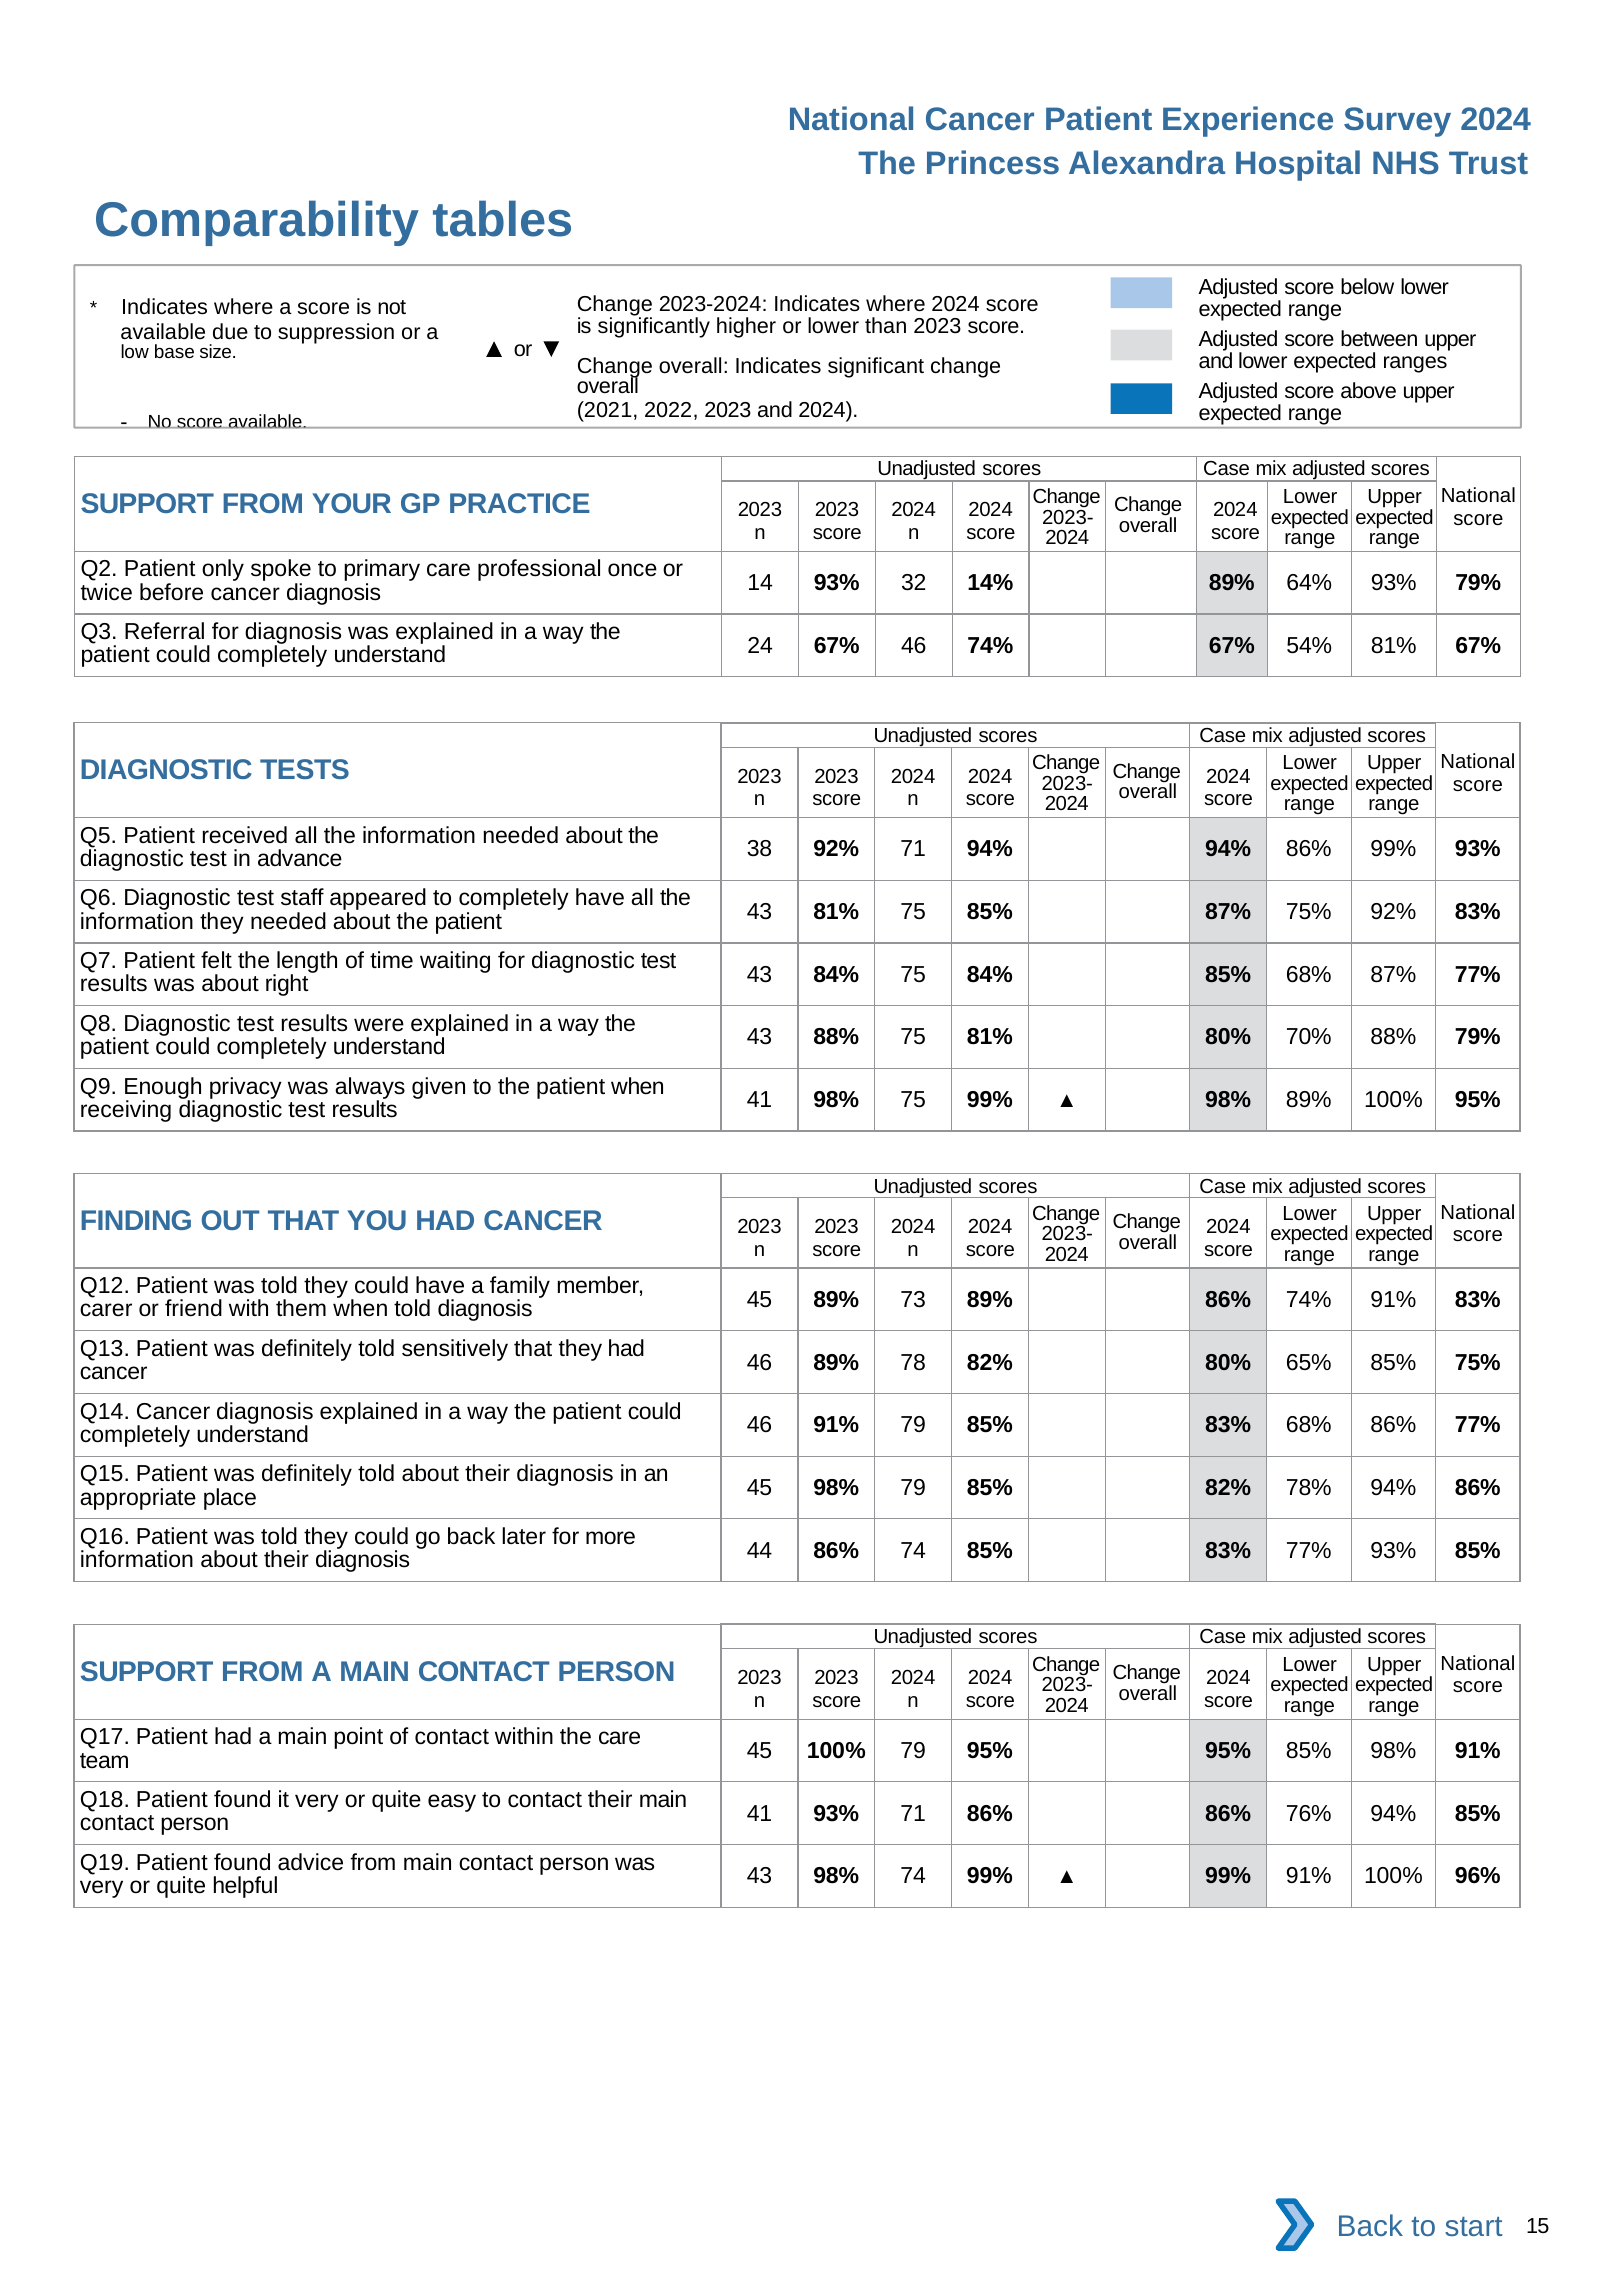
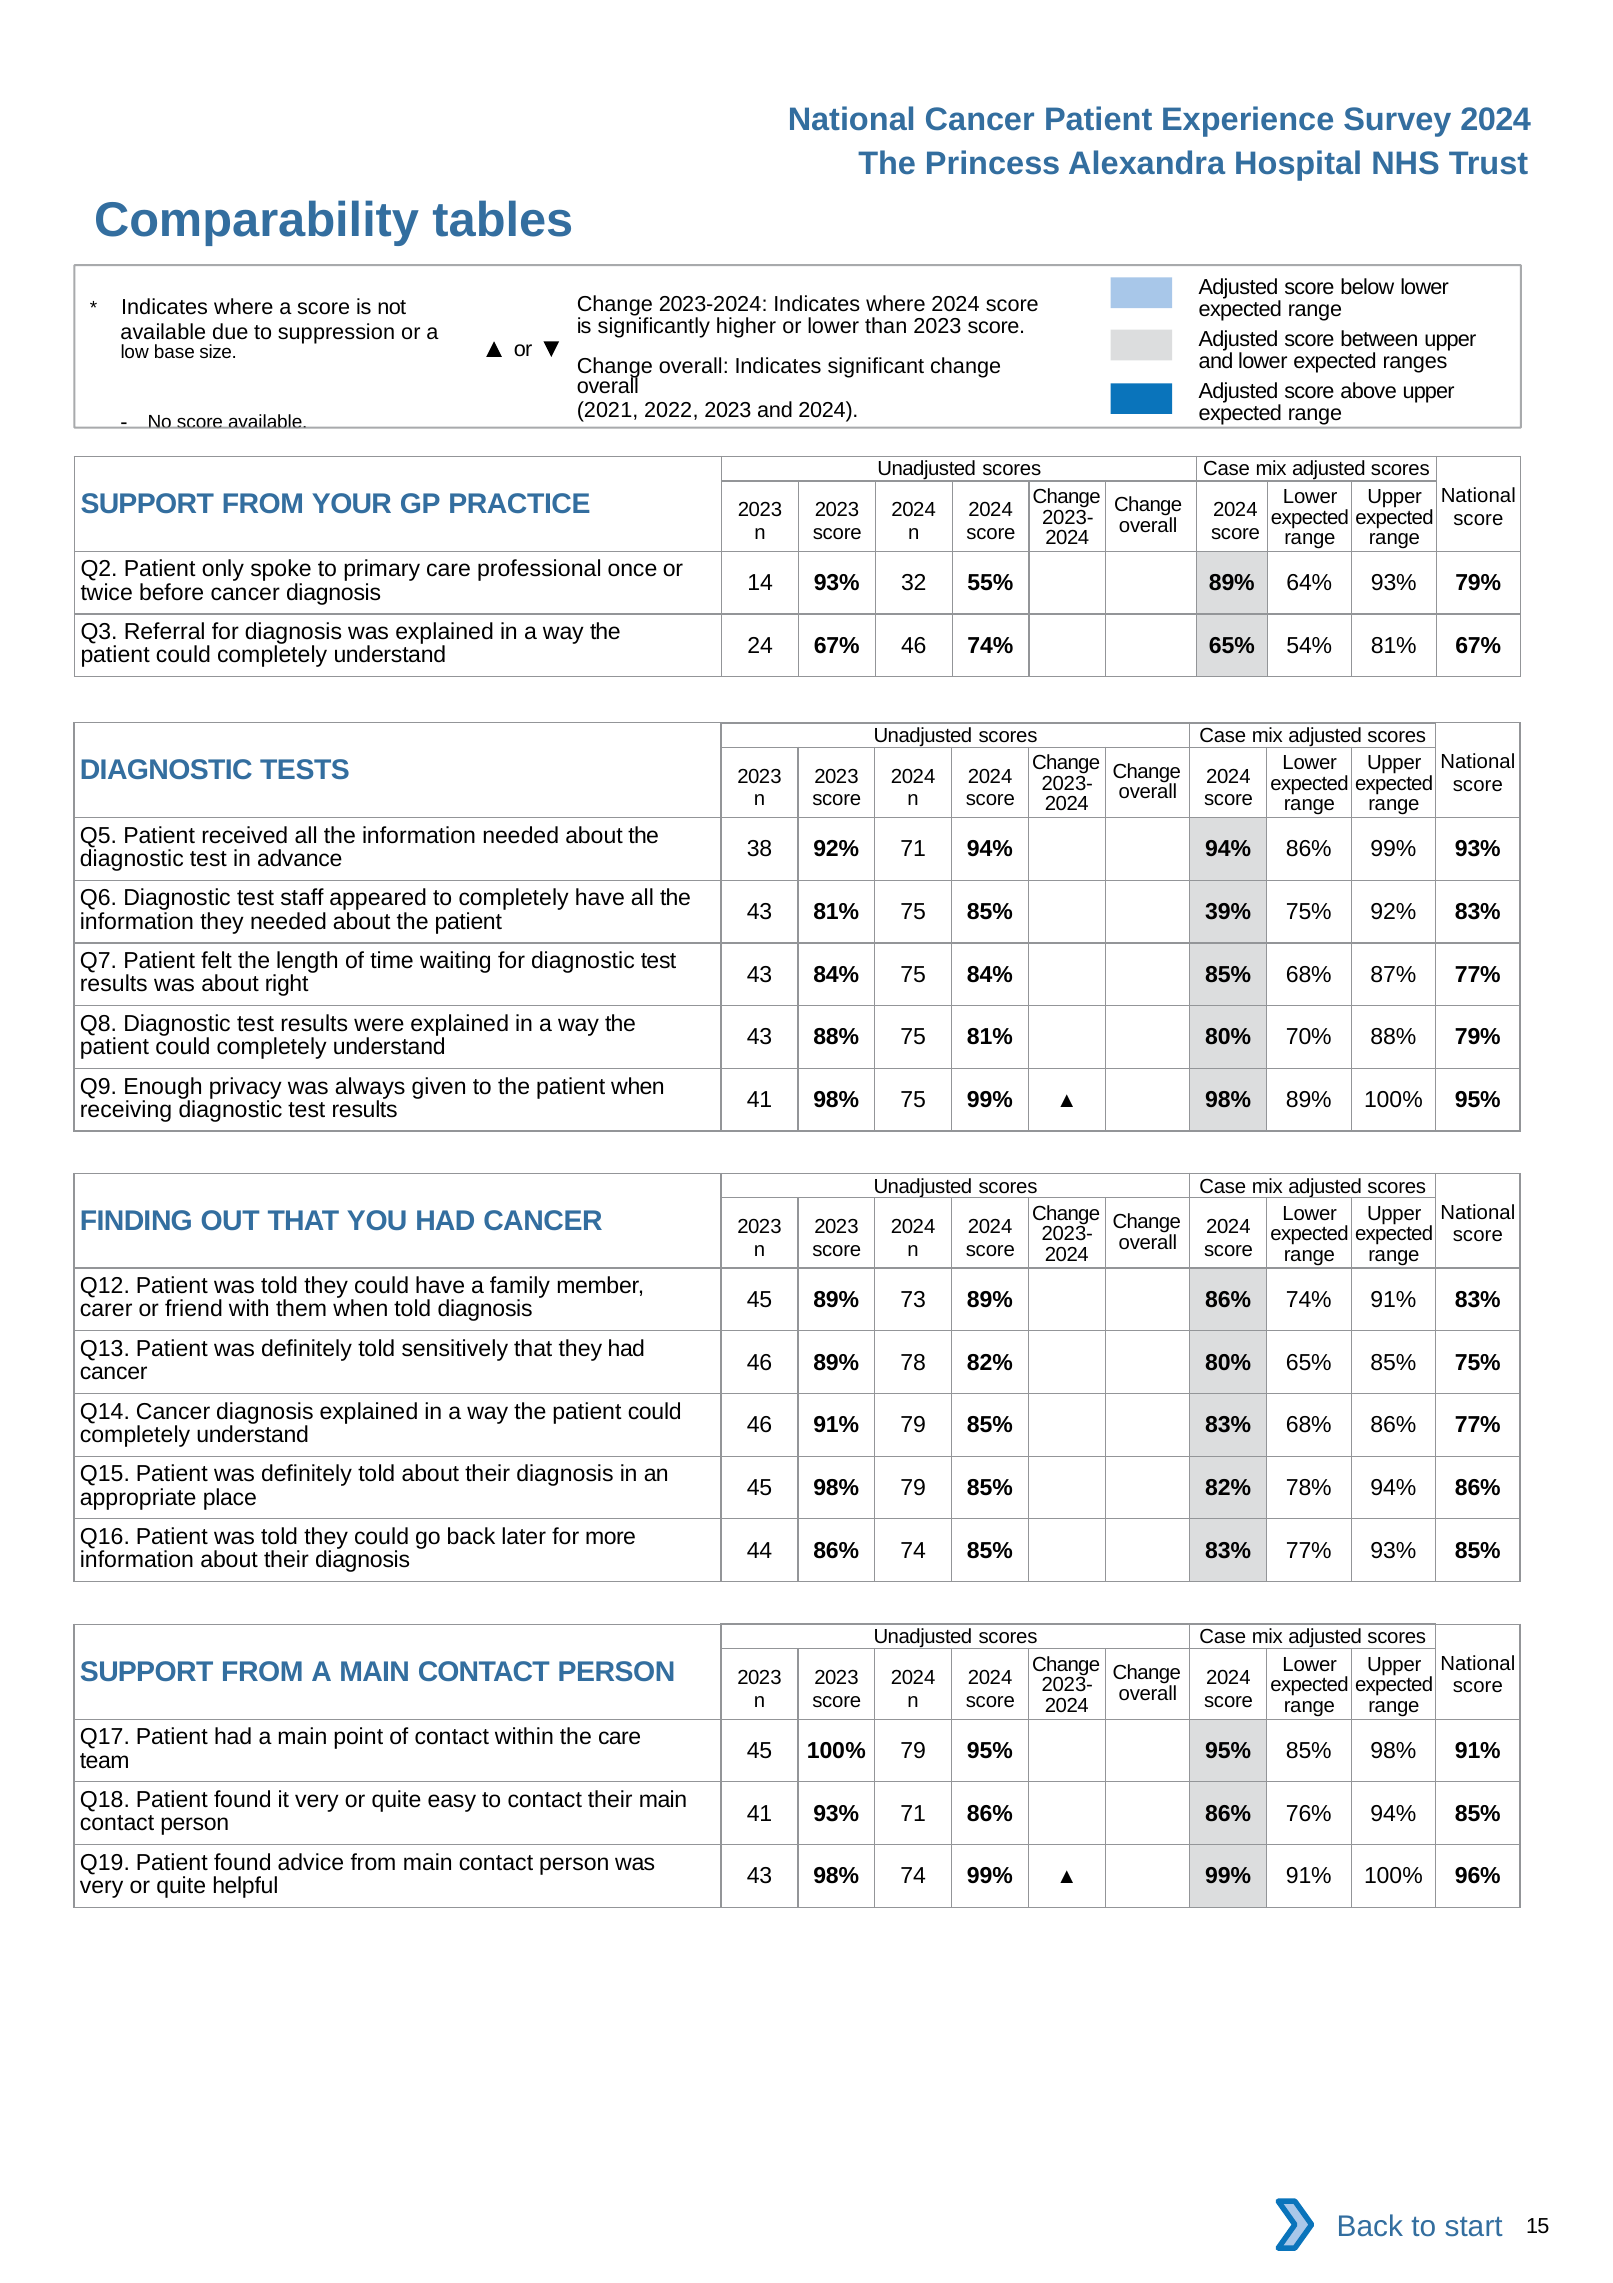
14%: 14% -> 55% (990, 583)
74% 67%: 67% -> 65% (1232, 646)
85% 87%: 87% -> 39% (1228, 912)
